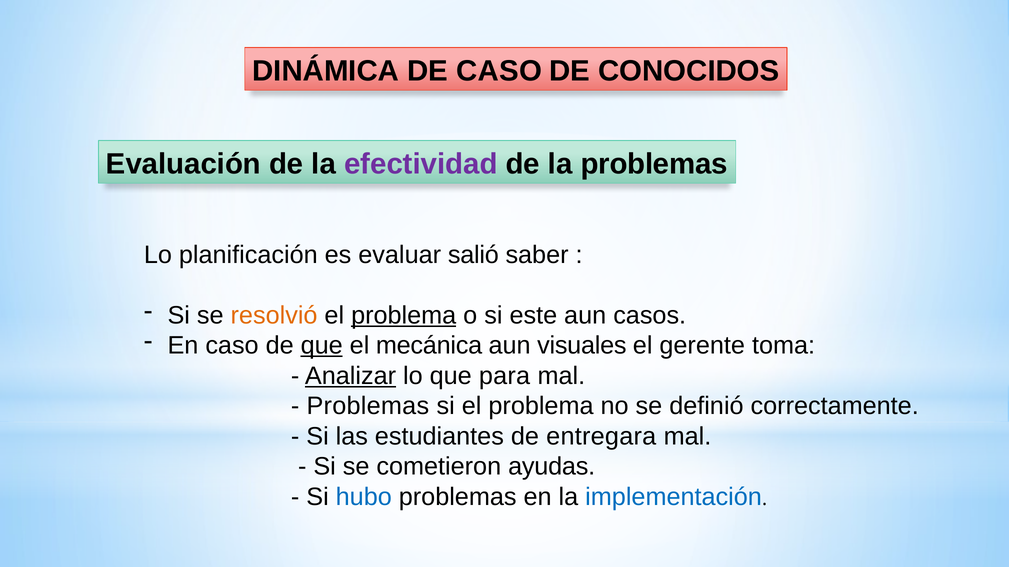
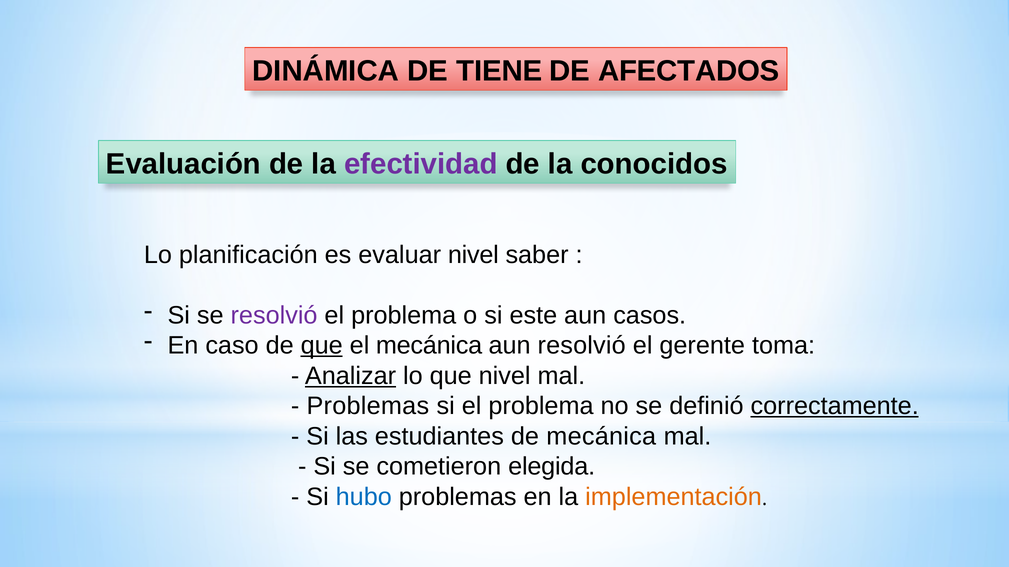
DE CASO: CASO -> TIENE (499, 71)
CONOCIDOS: CONOCIDOS -> AFECTADOS (689, 71)
la problemas: problemas -> conocidos (654, 164)
evaluar salió: salió -> nivel (473, 255)
resolvió colour: orange -> purple (274, 316)
problema underline: present -> none (404, 316)
aun visuales: visuales -> resolvió (582, 346)
que para: para -> nivel (505, 376)
correctamente underline: none -> present (835, 406)
de entregara: entregara -> mecánica (601, 437)
ayudas: ayudas -> elegida (552, 467)
implementación colour: blue -> orange (674, 497)
